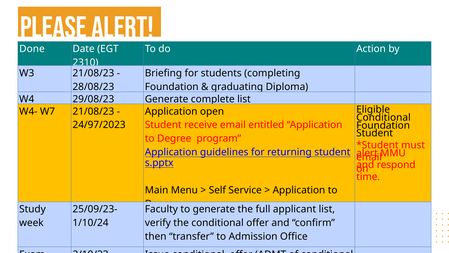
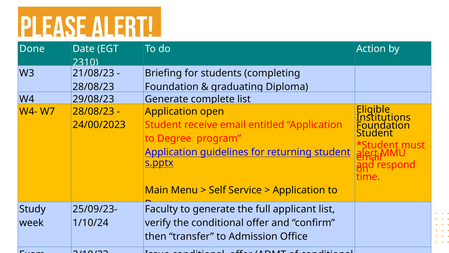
W7 21/08/23: 21/08/23 -> 28/08/23 (93, 111)
Conditional: Conditional -> Institutions (383, 117)
24/97/2023: 24/97/2023 -> 24/00/2023 (99, 125)
